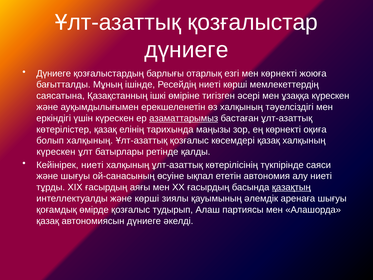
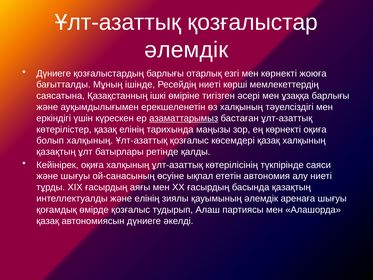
дүниеге: дүниеге -> әлемдік (186, 50)
ұзаққа күрескен: күрескен -> барлығы (330, 96)
күрескен: күрескен -> қазақтың (56, 152)
Кейінірек ниеті: ниеті -> оқиға (92, 165)
қазақтың underline: present -> none (291, 187)
және көрші: көрші -> елінің (147, 198)
